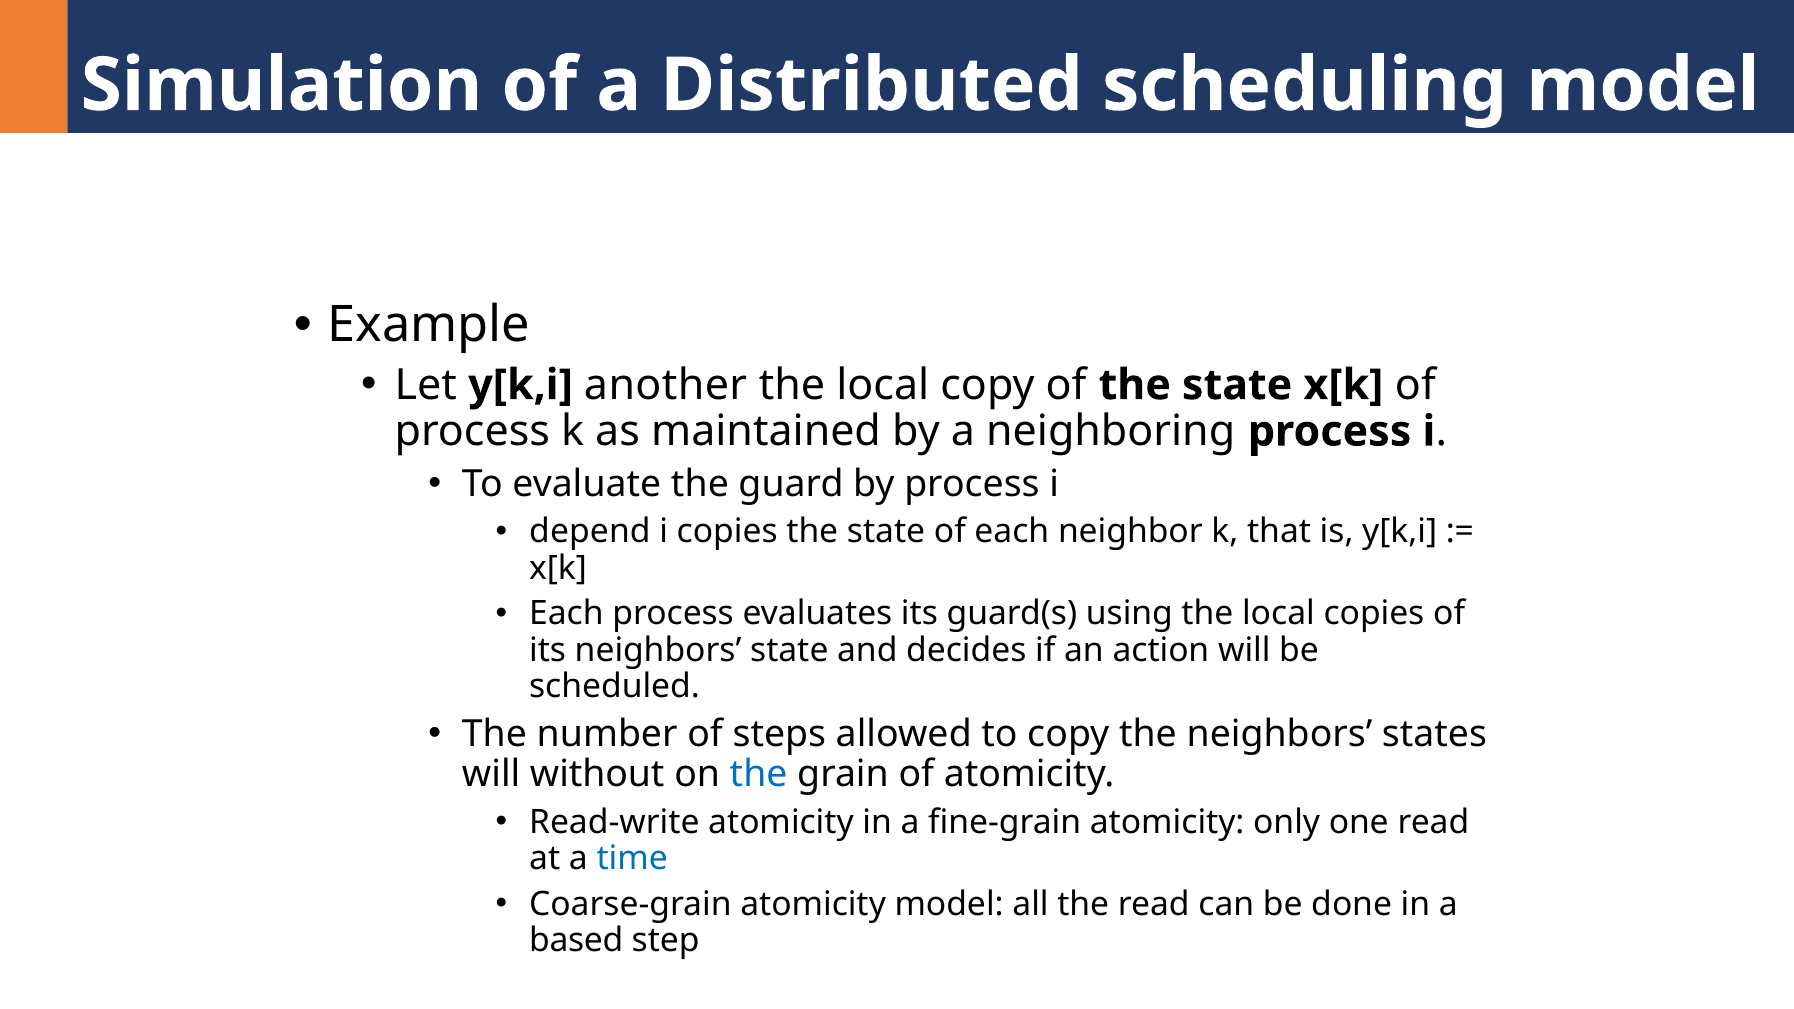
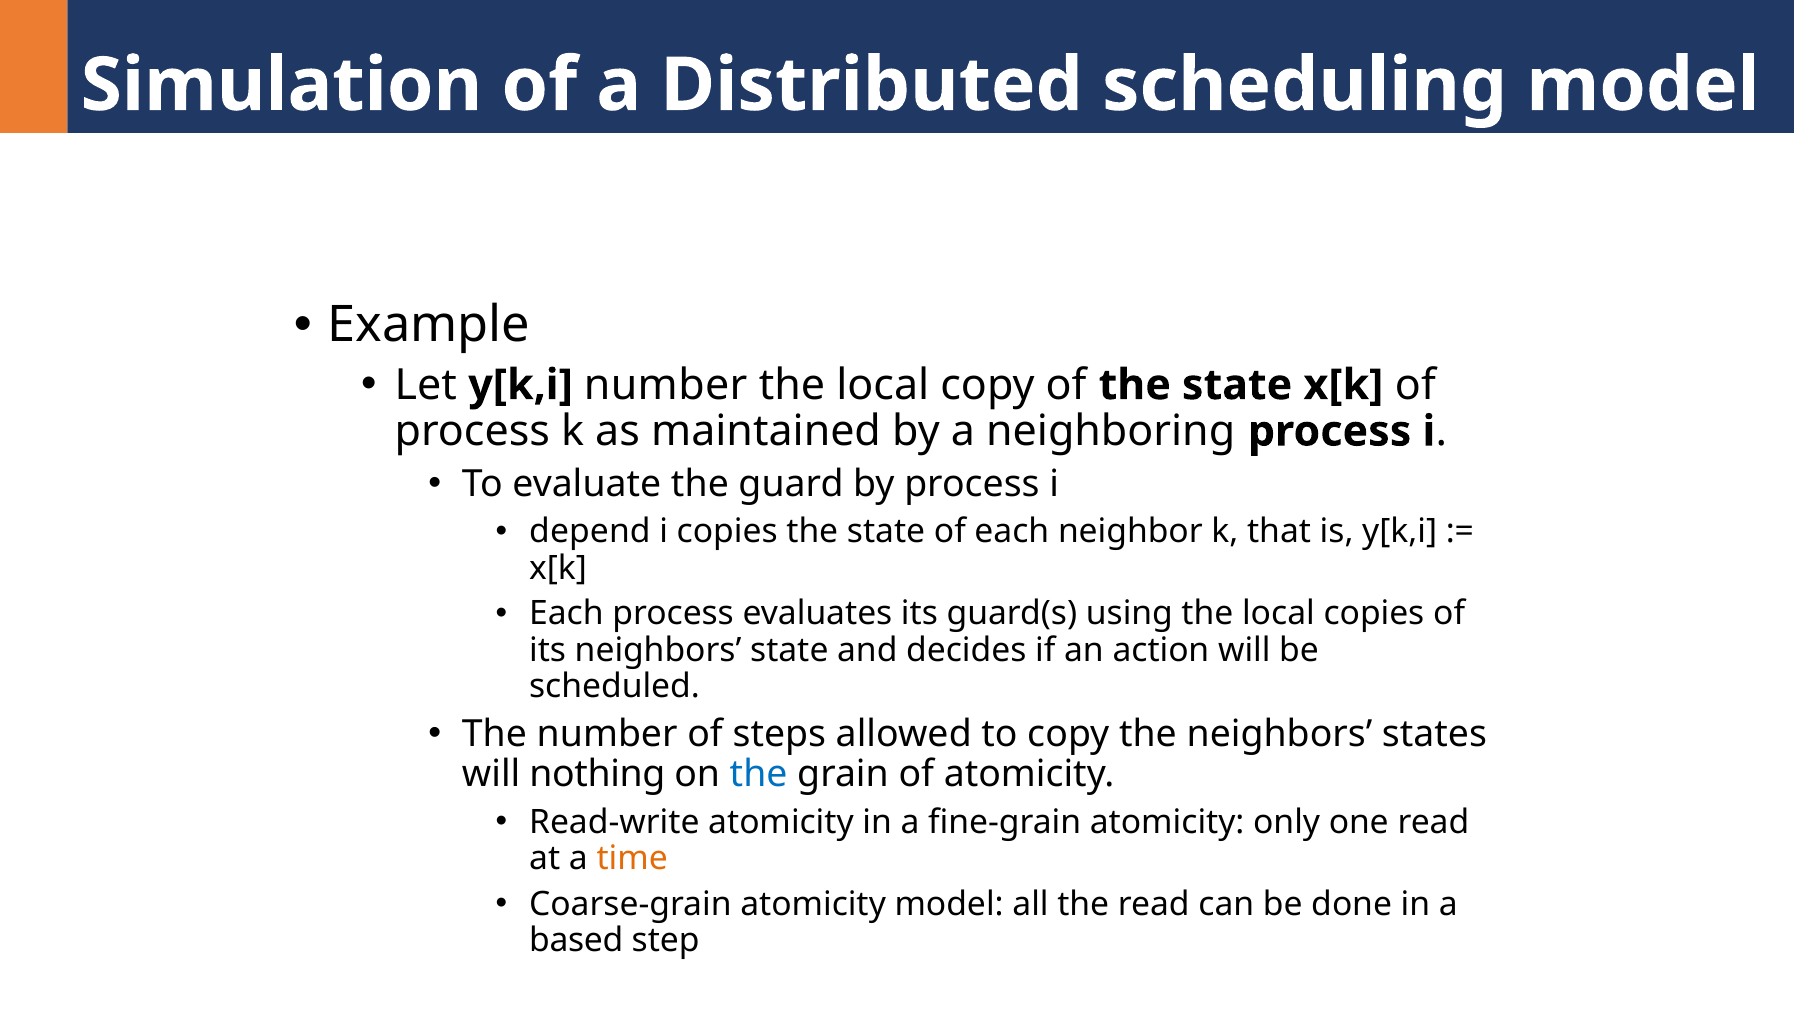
y[k,i another: another -> number (666, 385)
without: without -> nothing (597, 775)
time colour: blue -> orange (632, 859)
